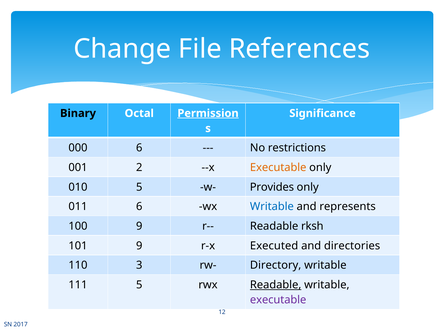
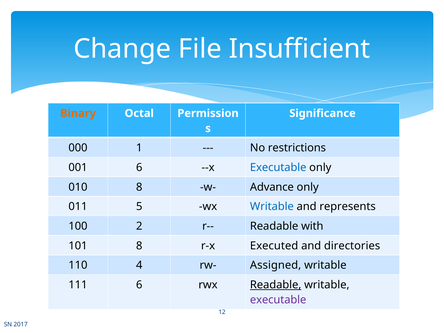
References: References -> Insufficient (299, 49)
Binary colour: black -> orange (78, 113)
Permission underline: present -> none (208, 113)
000 6: 6 -> 1 (139, 148)
001 2: 2 -> 6 (139, 168)
Executable colour: orange -> blue (278, 168)
010 5: 5 -> 8 (139, 187)
Provides: Provides -> Advance (272, 187)
011 6: 6 -> 5 (139, 207)
100 9: 9 -> 2 (139, 226)
rksh: rksh -> with (312, 226)
101 9: 9 -> 8 (139, 246)
3: 3 -> 4 (139, 265)
Directory: Directory -> Assigned (276, 265)
111 5: 5 -> 6 (139, 285)
